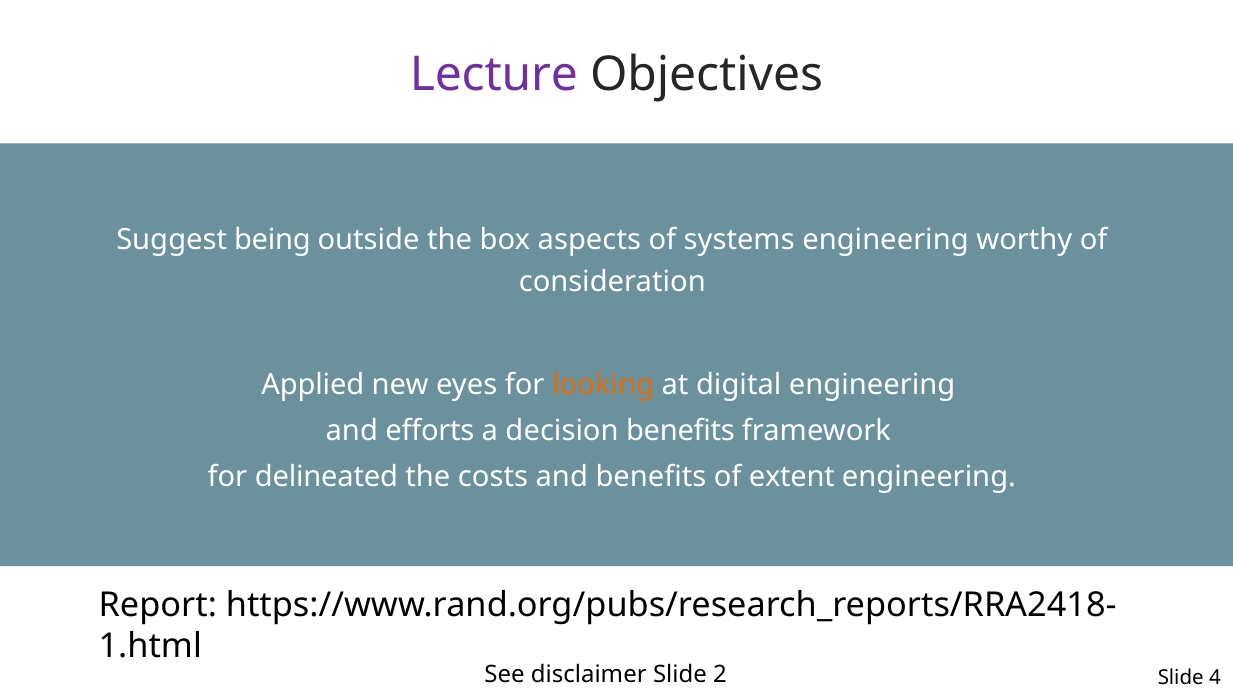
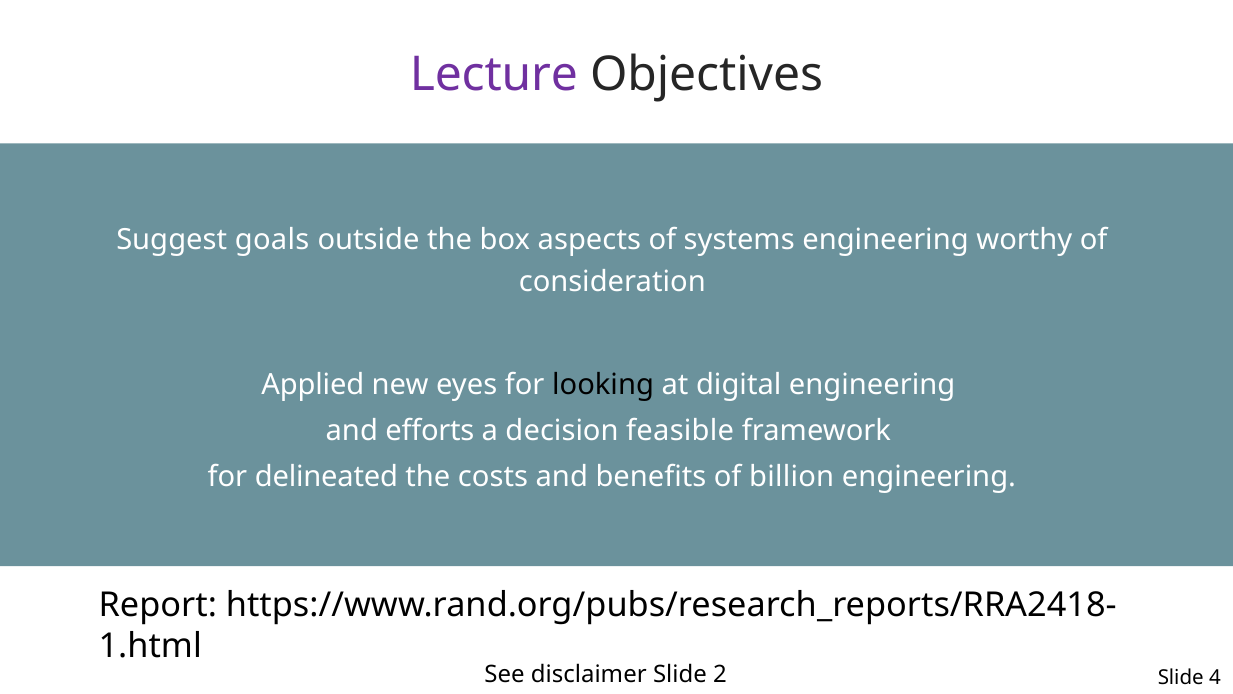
being: being -> goals (272, 240)
looking colour: orange -> black (603, 384)
decision benefits: benefits -> feasible (680, 430)
extent: extent -> billion (792, 477)
